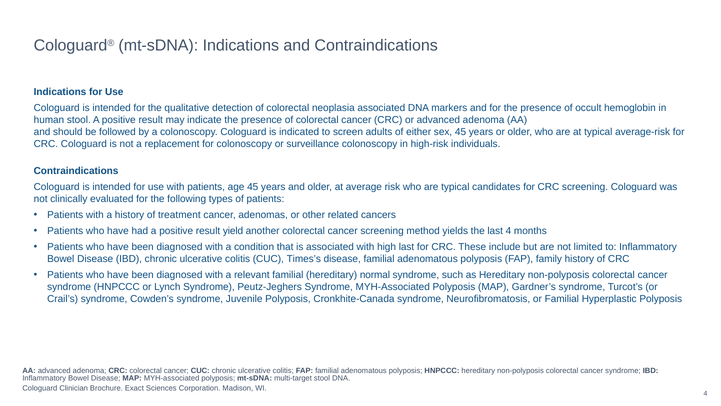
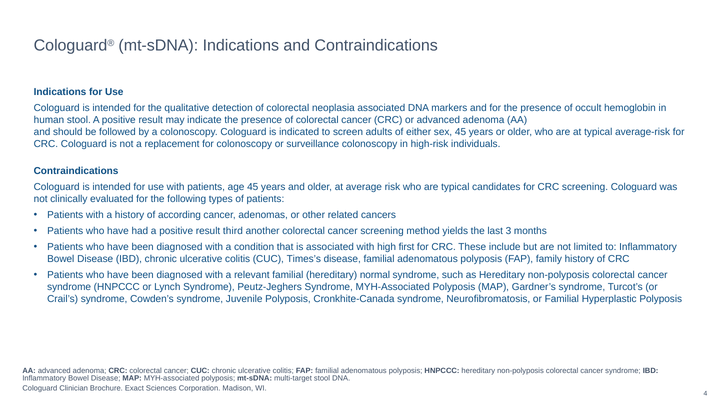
treatment: treatment -> according (179, 215)
yield: yield -> third (233, 231)
last 4: 4 -> 3 (508, 231)
high last: last -> first (407, 247)
